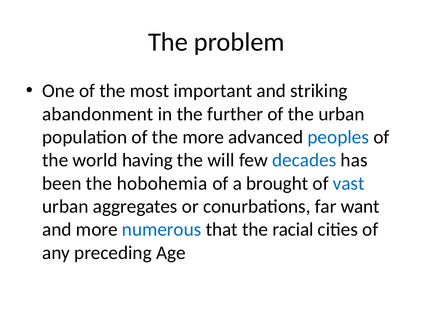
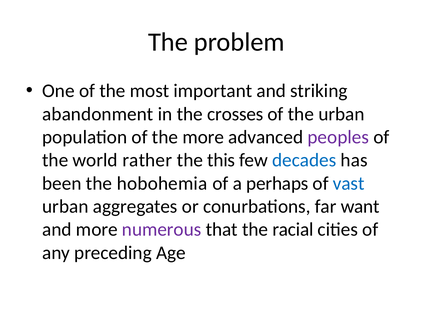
further: further -> crosses (235, 114)
peoples colour: blue -> purple (338, 137)
having: having -> rather (147, 160)
will: will -> this (221, 160)
brought: brought -> perhaps (277, 183)
numerous colour: blue -> purple (162, 229)
